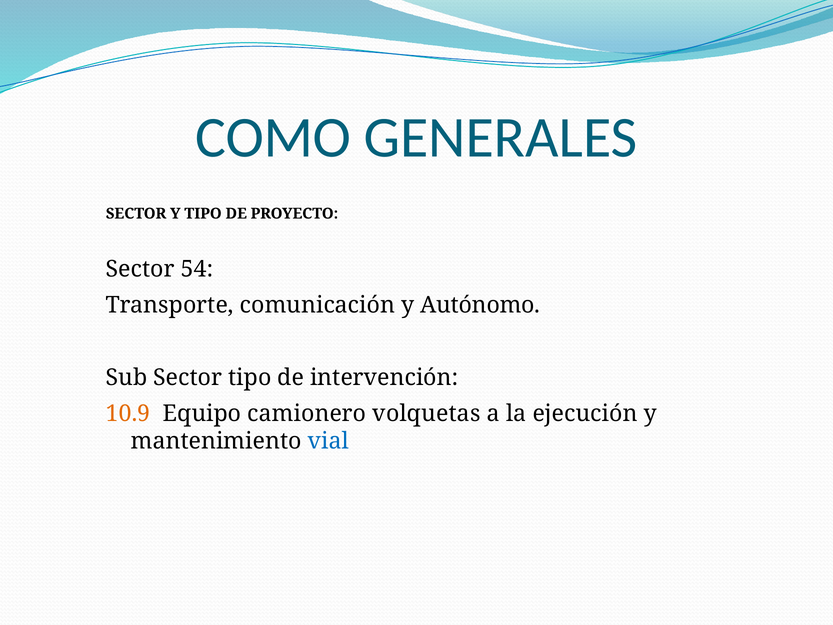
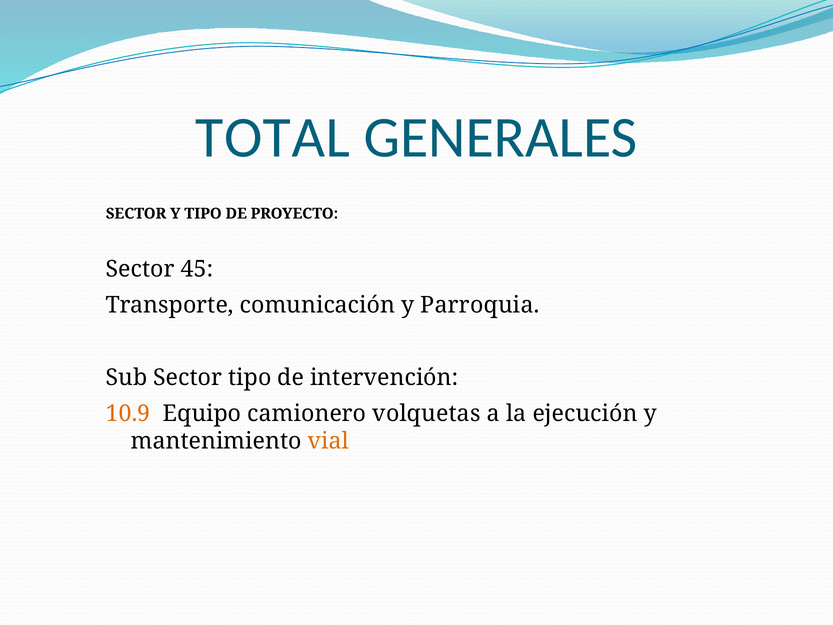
COMO: COMO -> TOTAL (273, 138)
54: 54 -> 45 (197, 269)
Autónomo: Autónomo -> Parroquia (480, 305)
vial colour: blue -> orange (328, 441)
